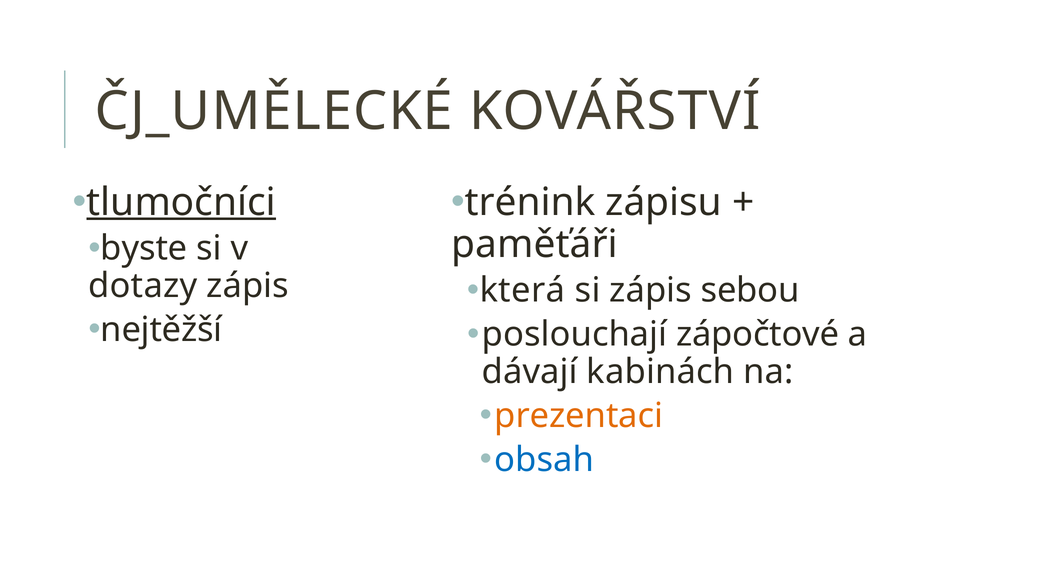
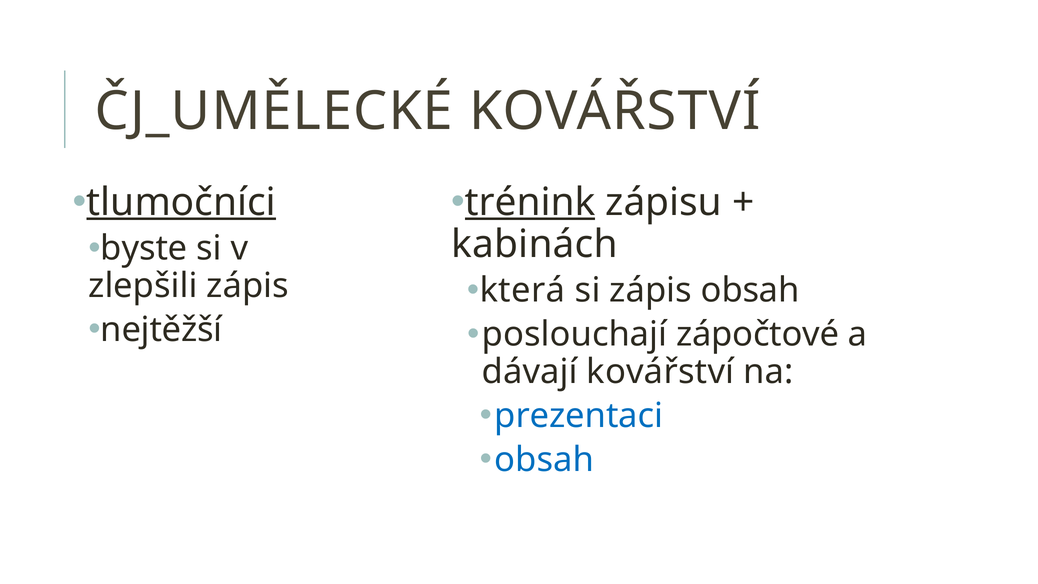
trénink underline: none -> present (530, 202)
paměťáři: paměťáři -> kabinách (534, 244)
zápis sebou: sebou -> obsah (750, 290)
dotazy: dotazy -> zlepšili (143, 286)
dávají kabinách: kabinách -> kovářství (660, 372)
prezentaci colour: orange -> blue (579, 416)
